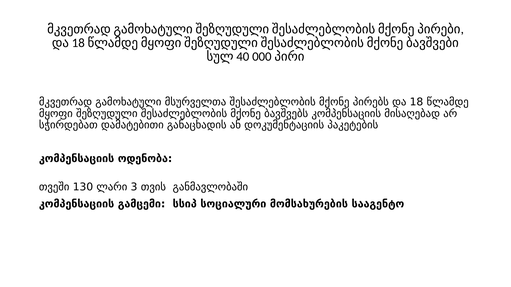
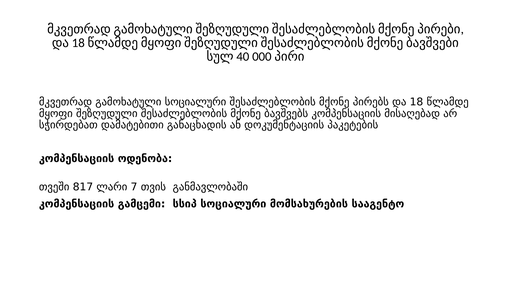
გამოხატული მსურველთა: მსურველთა -> სოციალური (195, 102)
130: 130 -> 817 (83, 187)
3: 3 -> 7 (134, 187)
